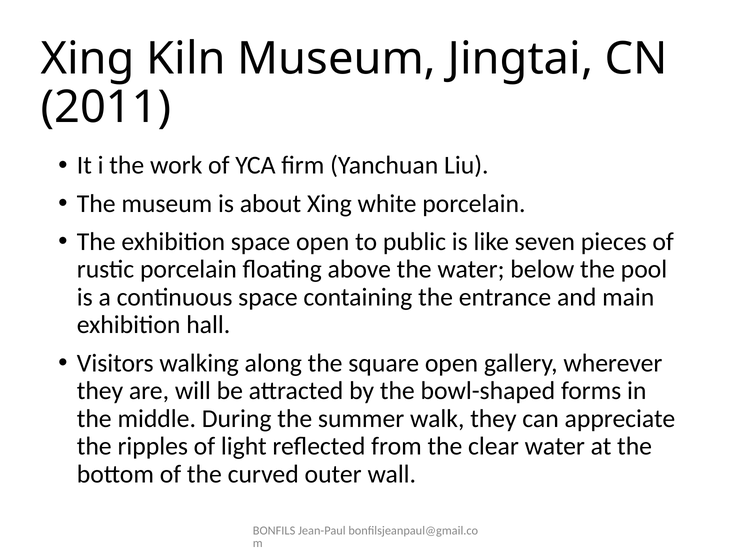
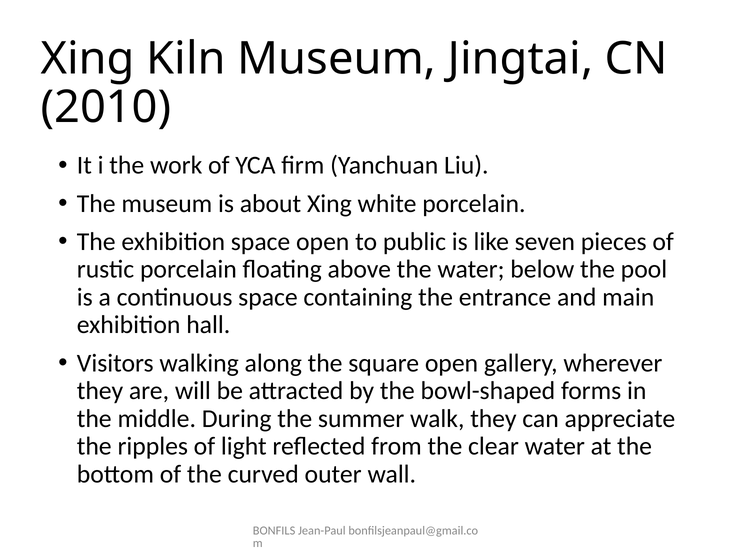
2011: 2011 -> 2010 (106, 107)
